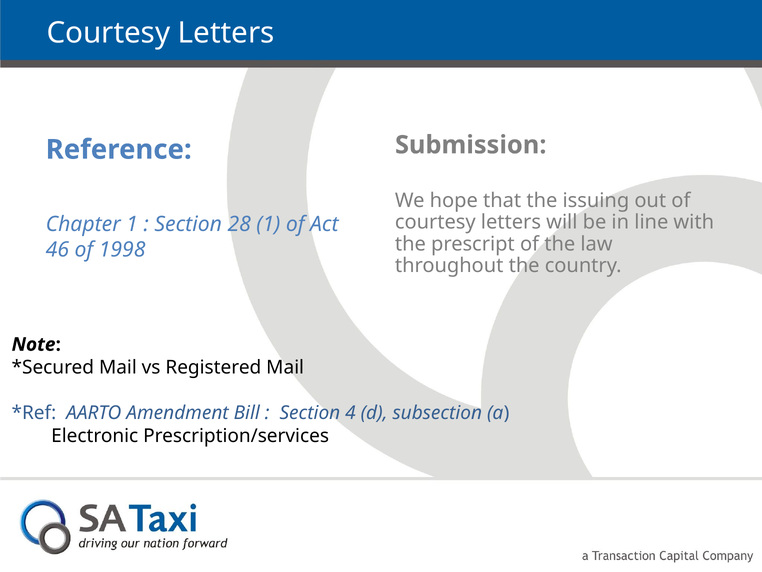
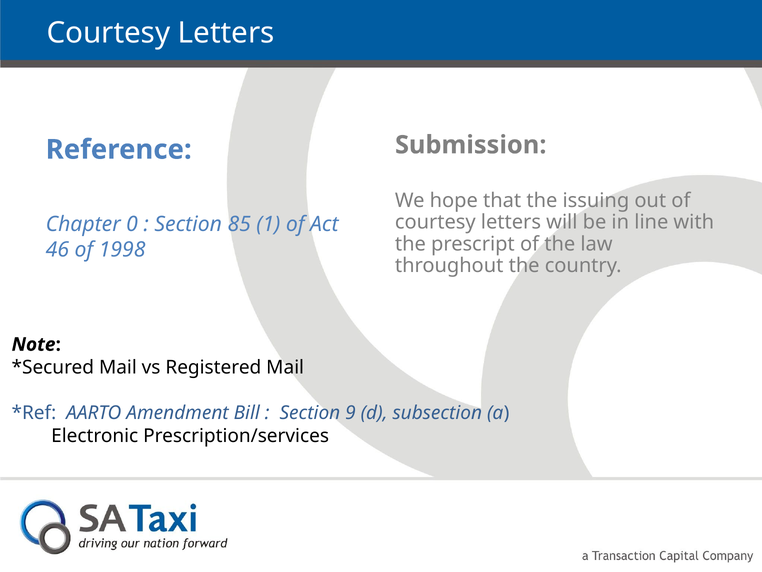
Chapter 1: 1 -> 0 (132, 224)
28: 28 -> 85 (239, 224)
4: 4 -> 9 (350, 413)
